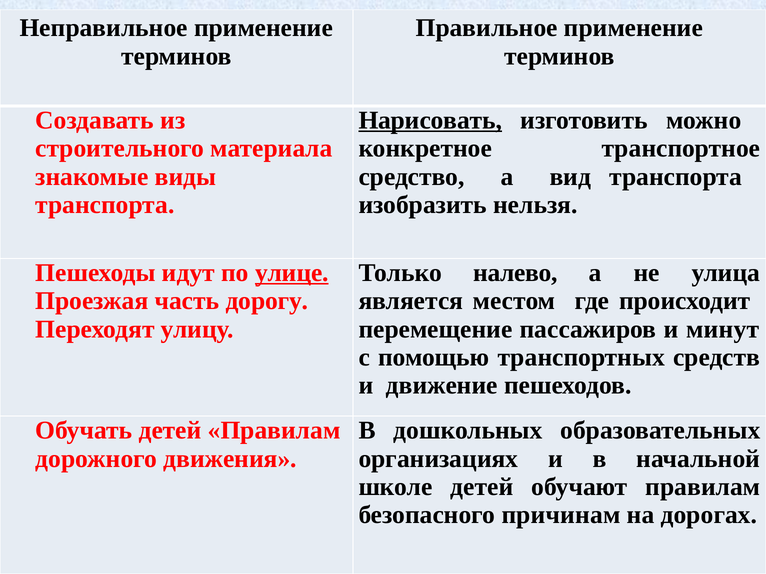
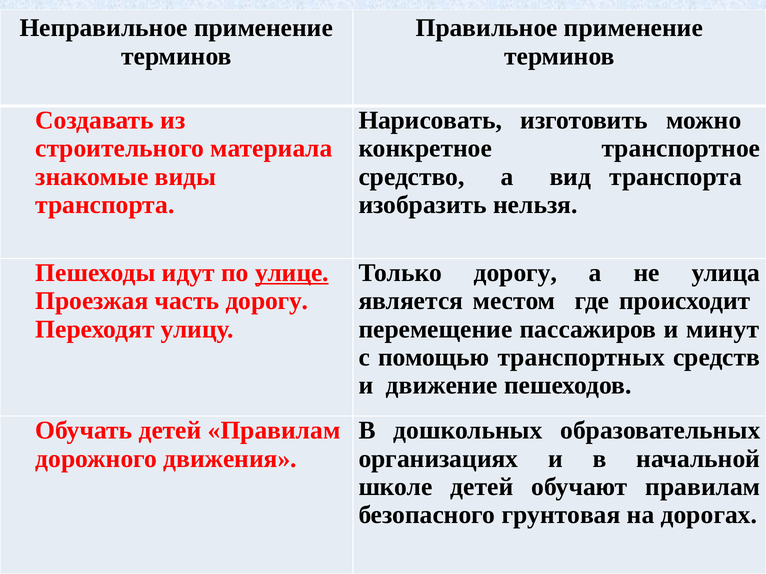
Нарисовать underline: present -> none (430, 120)
Только налево: налево -> дорогу (515, 273)
причинам: причинам -> грунтовая (561, 516)
